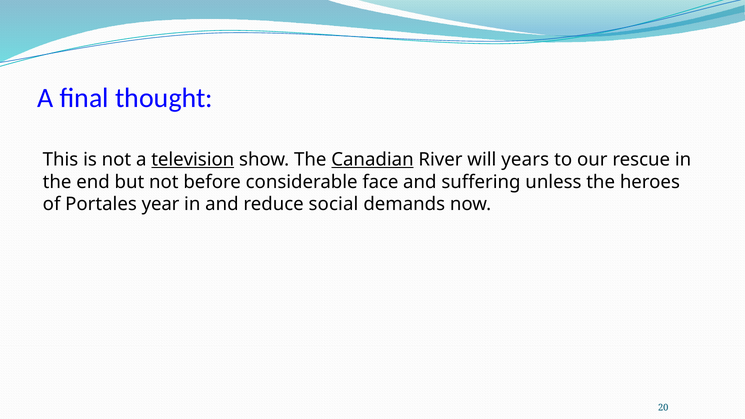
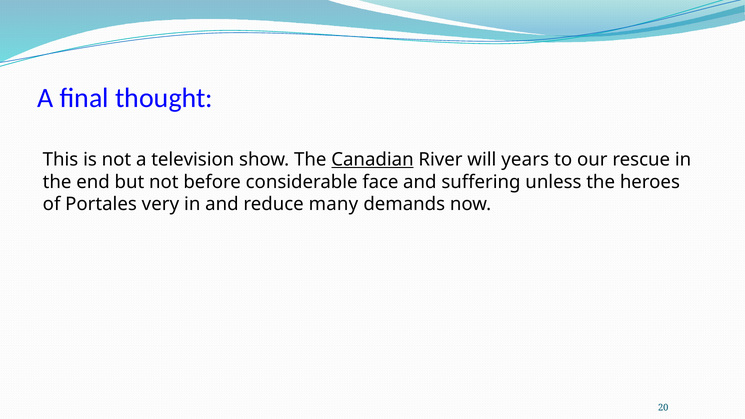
television underline: present -> none (193, 160)
year: year -> very (160, 204)
social: social -> many (333, 204)
